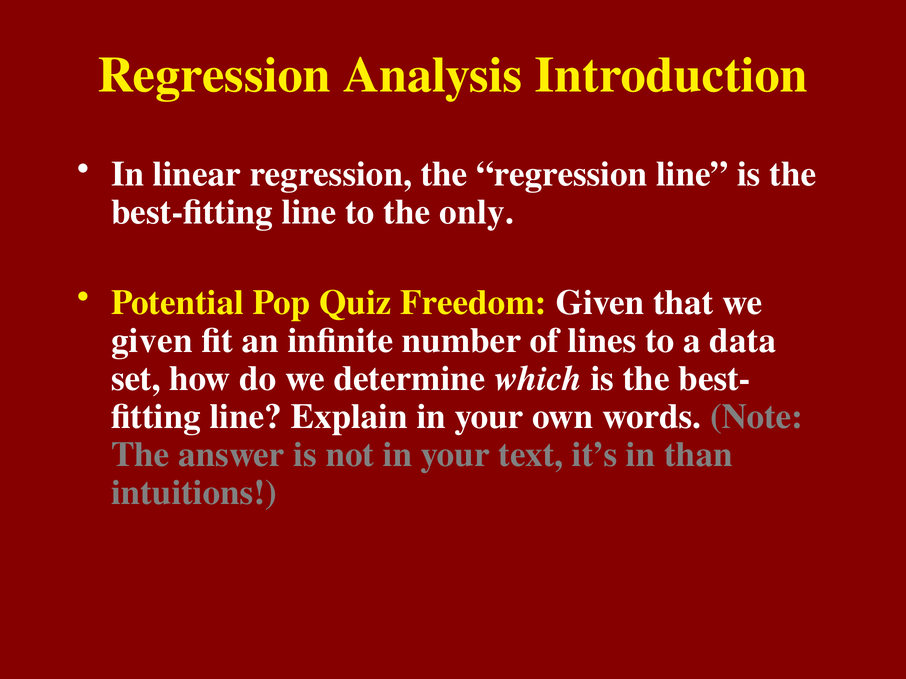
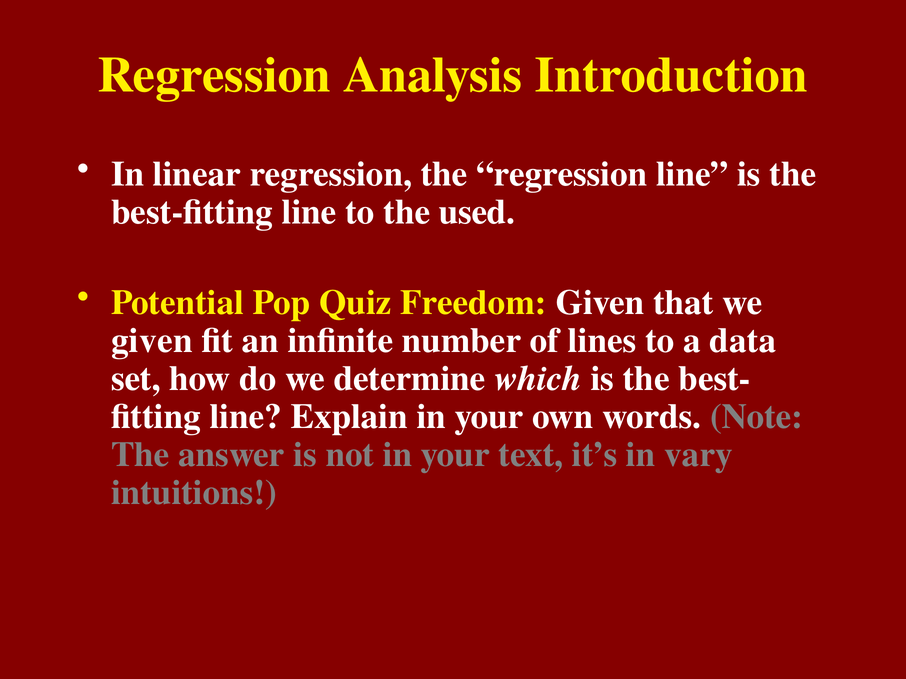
only: only -> used (477, 212)
than: than -> vary (698, 455)
